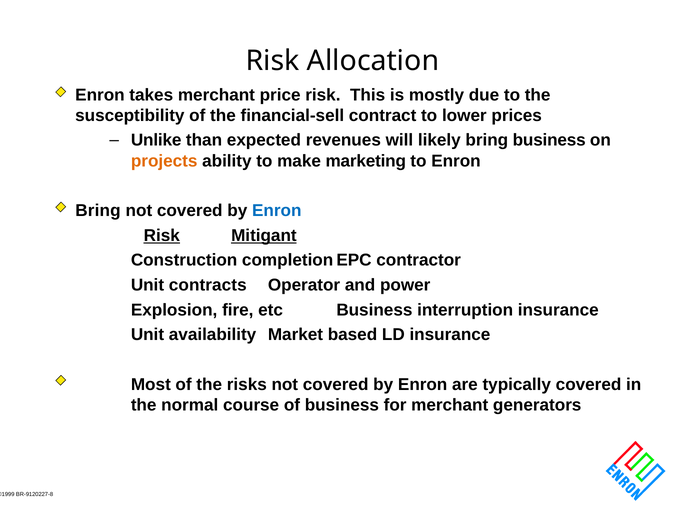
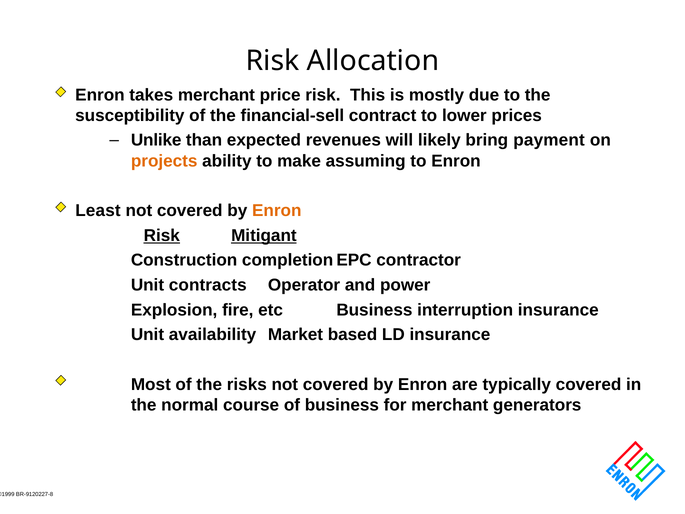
bring business: business -> payment (549, 140)
marketing: marketing -> assuming (366, 161)
Bring: Bring -> Least (98, 210)
Enron colour: blue -> orange (277, 210)
